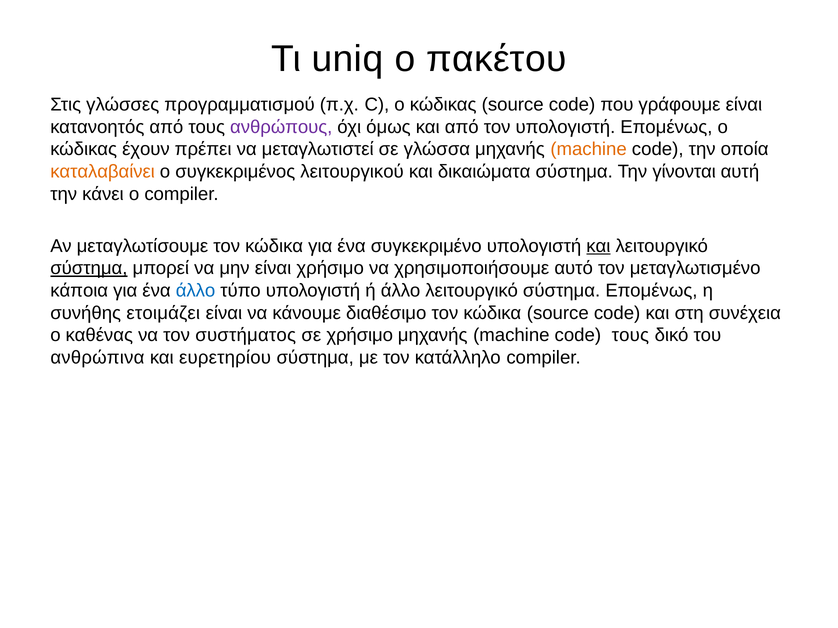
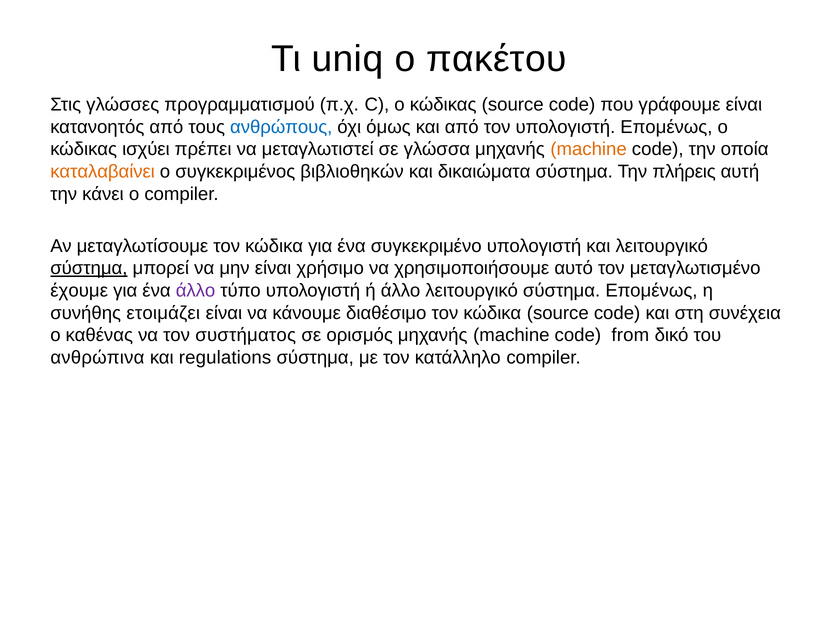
ανθρώπους colour: purple -> blue (281, 127)
έχουν: έχουν -> ισχύει (146, 149)
λειτουργικού: λειτουργικού -> βιβλιοθηκών (352, 172)
γίνονται: γίνονται -> πλήρεις (684, 172)
και underline: present -> none (598, 246)
κάποια: κάποια -> έχουμε (79, 291)
άλλο colour: blue -> purple (196, 291)
σε χρήσιμο: χρήσιμο -> ορισμός (360, 335)
code τους: τους -> from (630, 335)
ευρετηρίου: ευρετηρίου -> regulations (225, 358)
